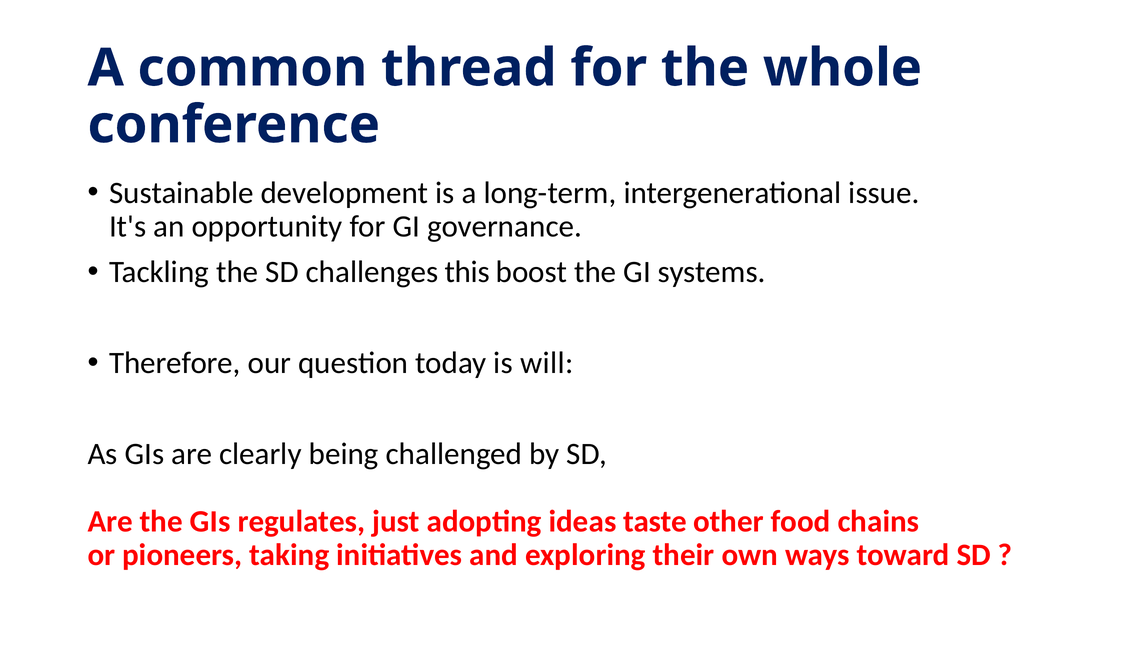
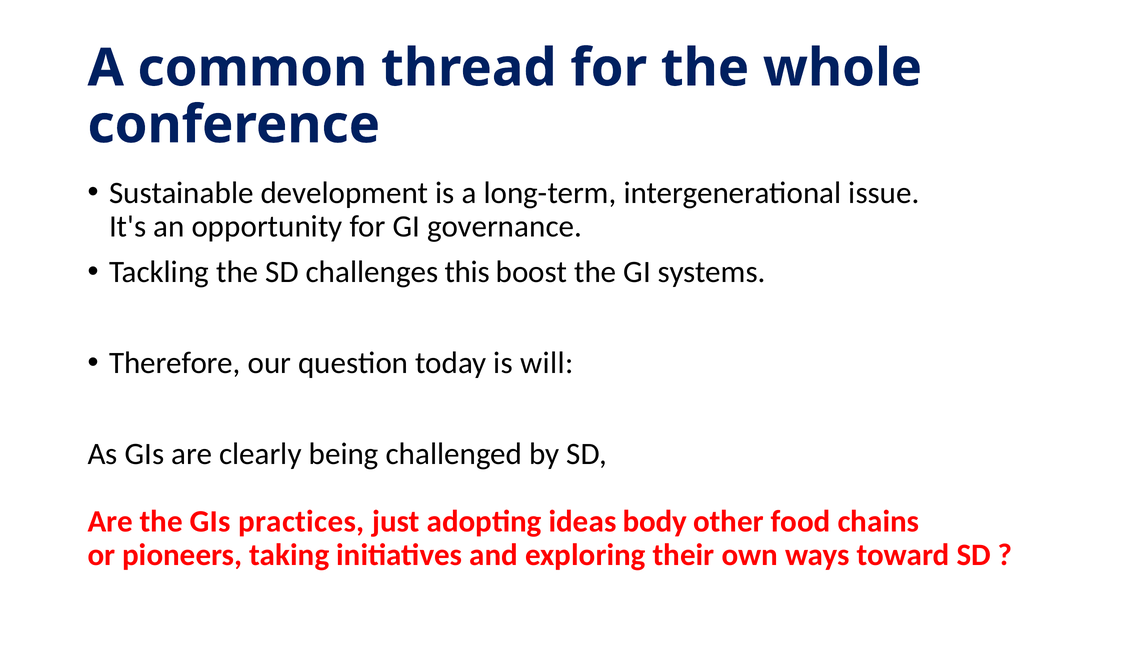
regulates: regulates -> practices (301, 521)
taste: taste -> body (655, 521)
